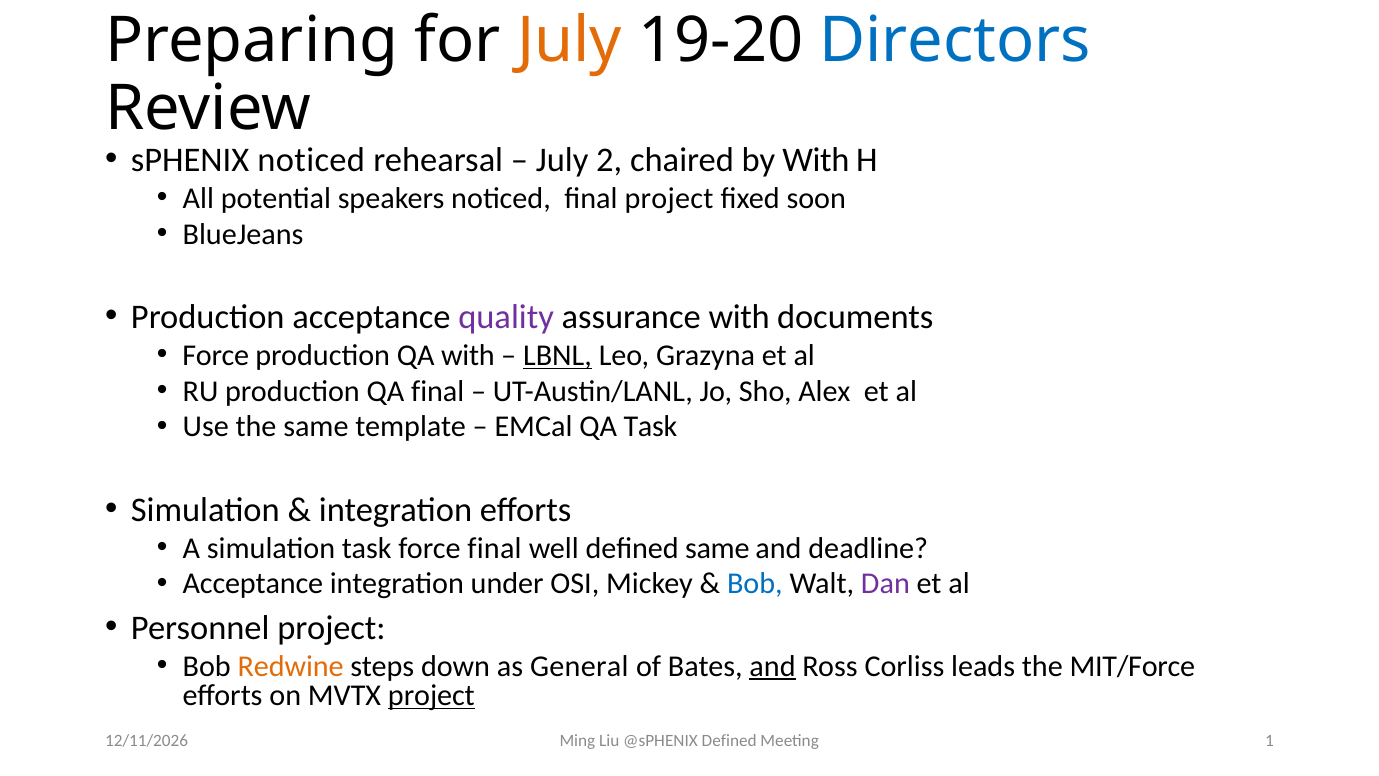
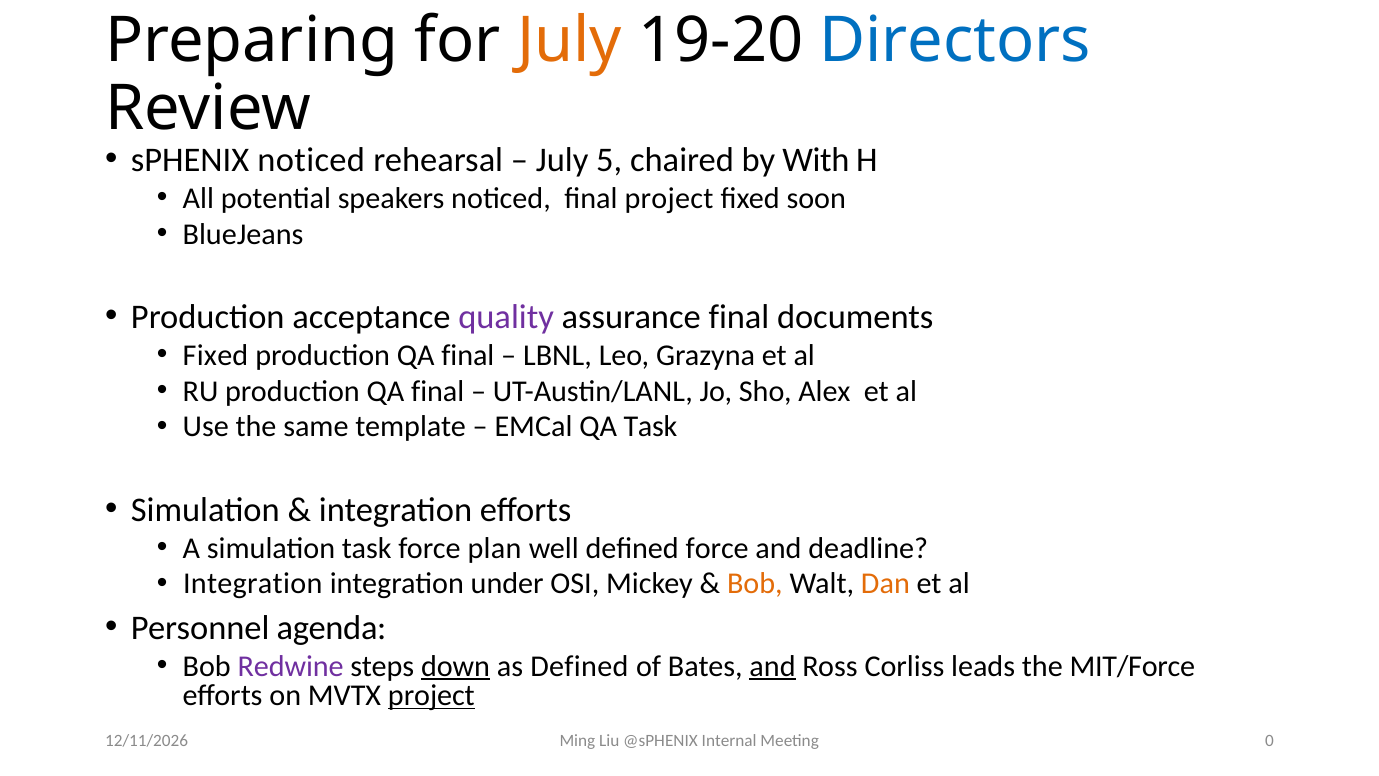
2: 2 -> 5 (609, 160)
assurance with: with -> final (739, 317)
Force: Force -> Fixed (216, 355)
with: with -> final (468, 355)
LBNL underline: present -> none (557, 355)
force final: final -> plan (495, 548)
defined same: same -> force (717, 548)
Acceptance: Acceptance -> Integration (253, 584)
Bob colour: blue -> orange (755, 584)
Dan colour: purple -> orange (885, 584)
Personnel project: project -> agenda (332, 628)
Redwine colour: orange -> purple (291, 666)
down underline: none -> present (455, 666)
as General: General -> Defined (579, 666)
@sPHENIX Defined: Defined -> Internal (729, 741)
1: 1 -> 0 (1270, 741)
